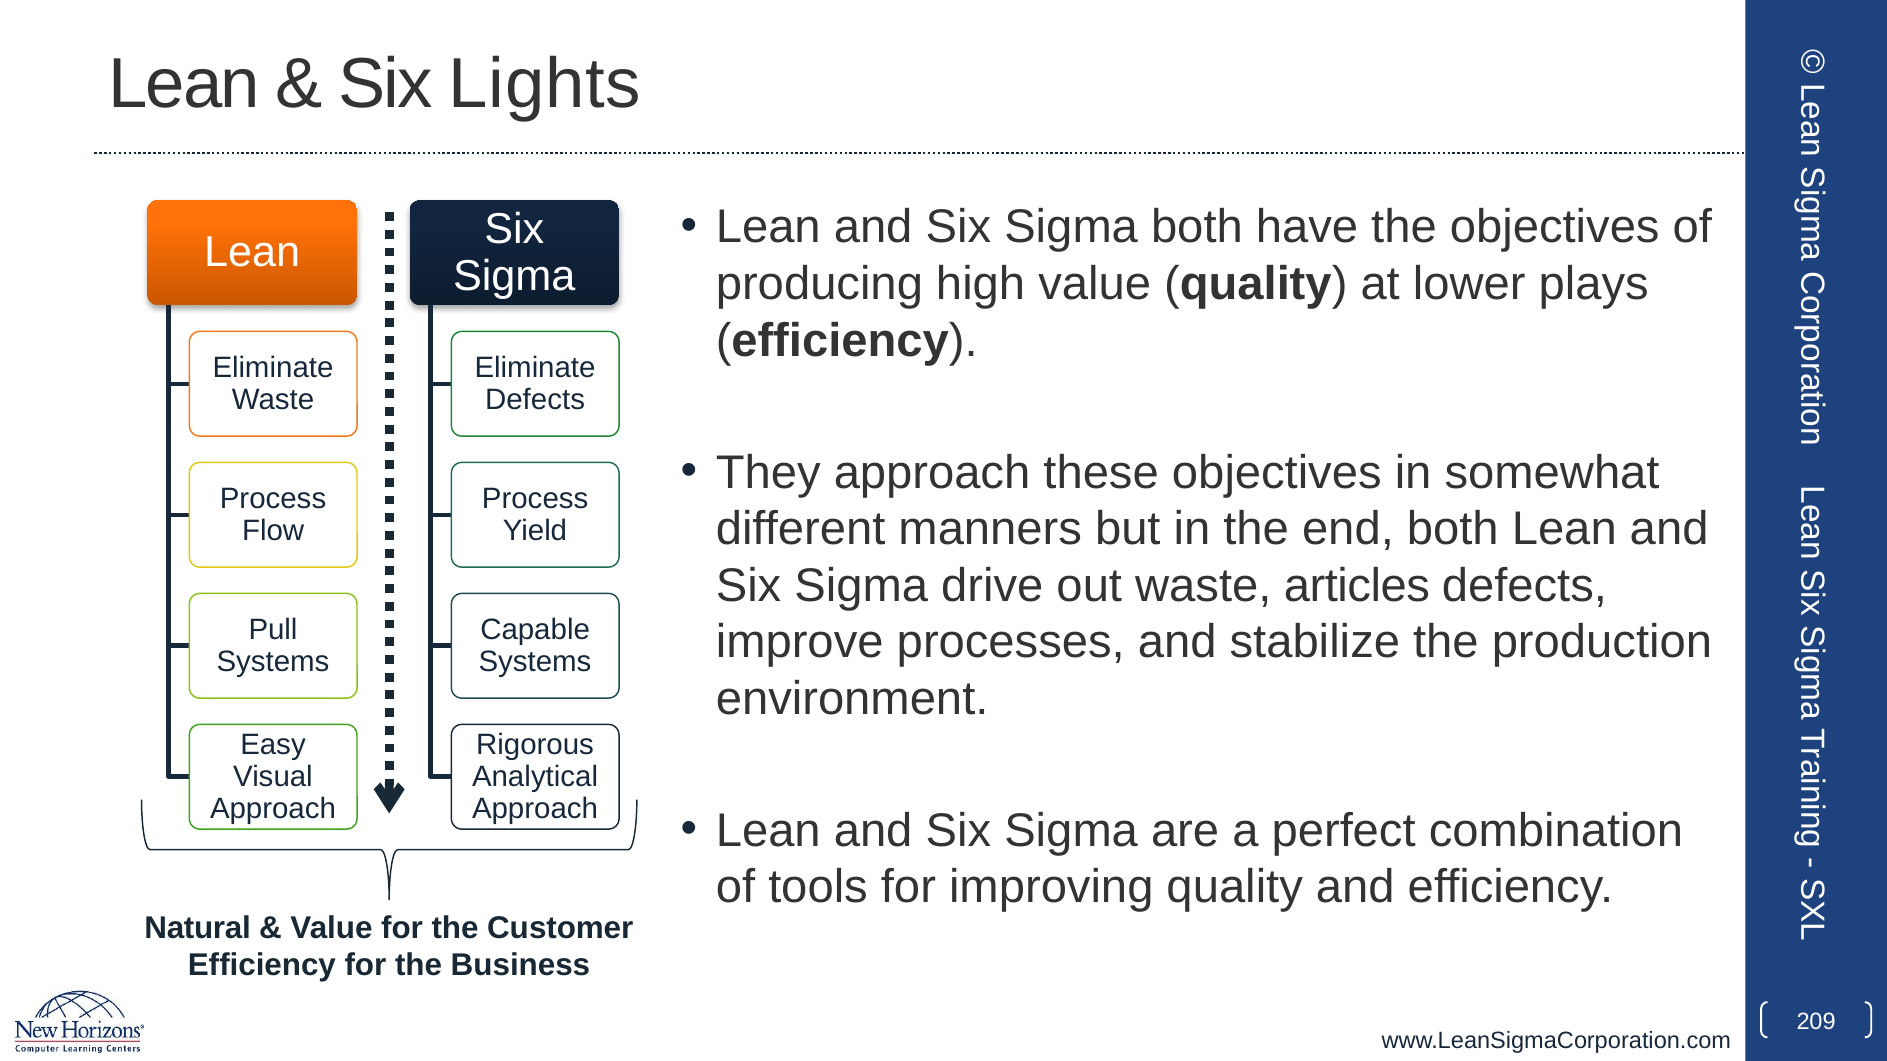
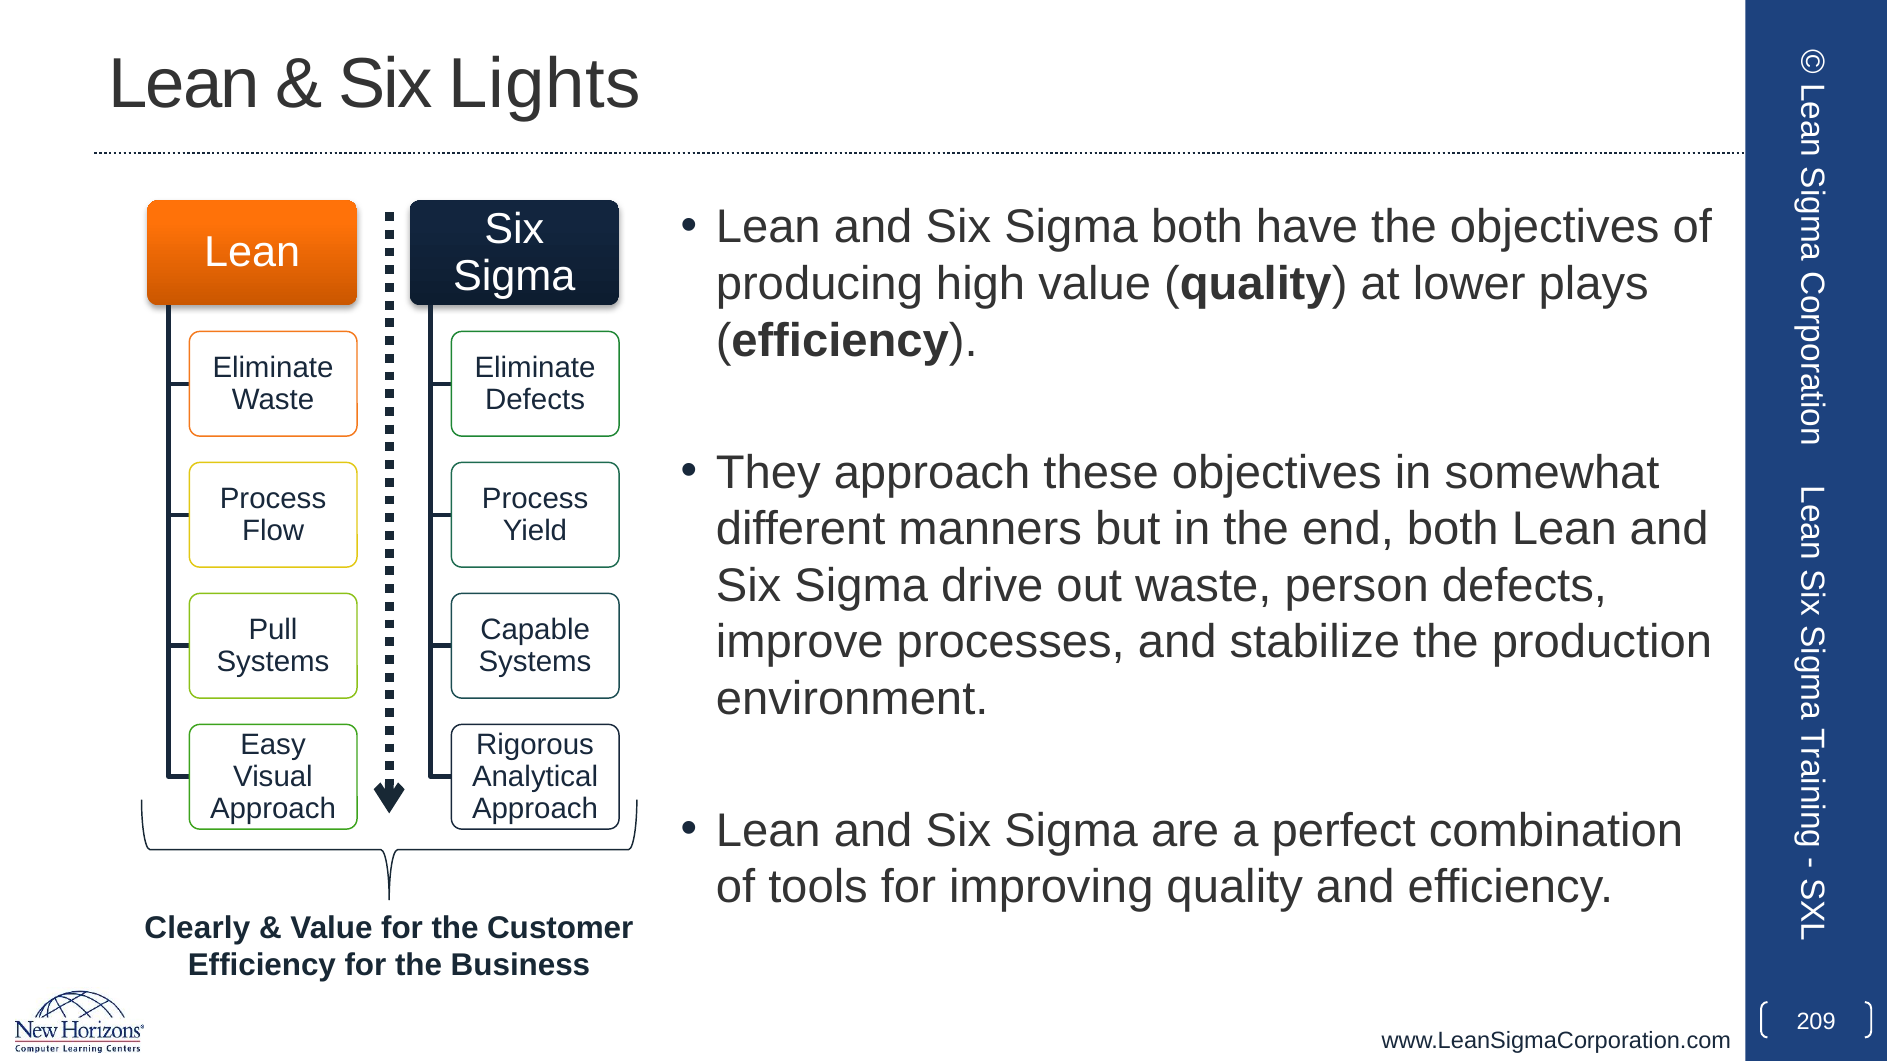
articles: articles -> person (1357, 586)
Natural: Natural -> Clearly (197, 928)
